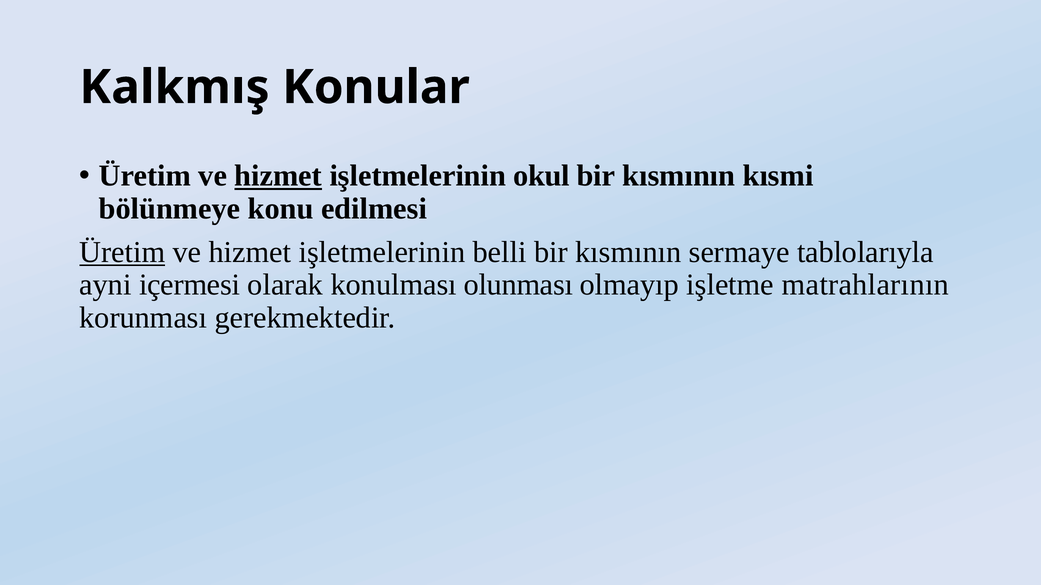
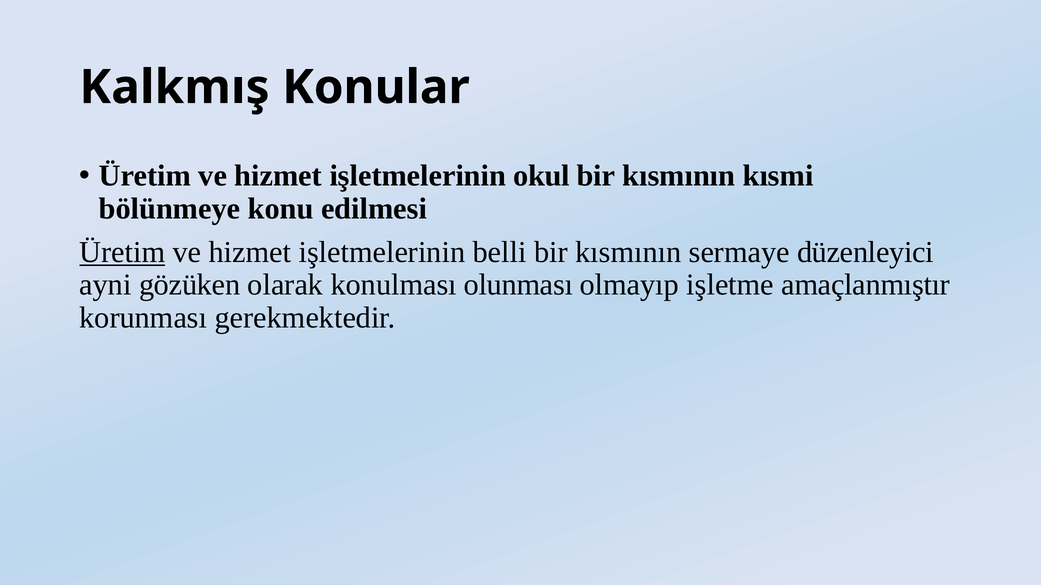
hizmet underline: present -> none (278, 176)
tablolarıyla: tablolarıyla -> düzenleyici (865, 252)
içermesi: içermesi -> gözüken (190, 285)
matrahlarının: matrahlarının -> amaçlanmıştır (866, 285)
